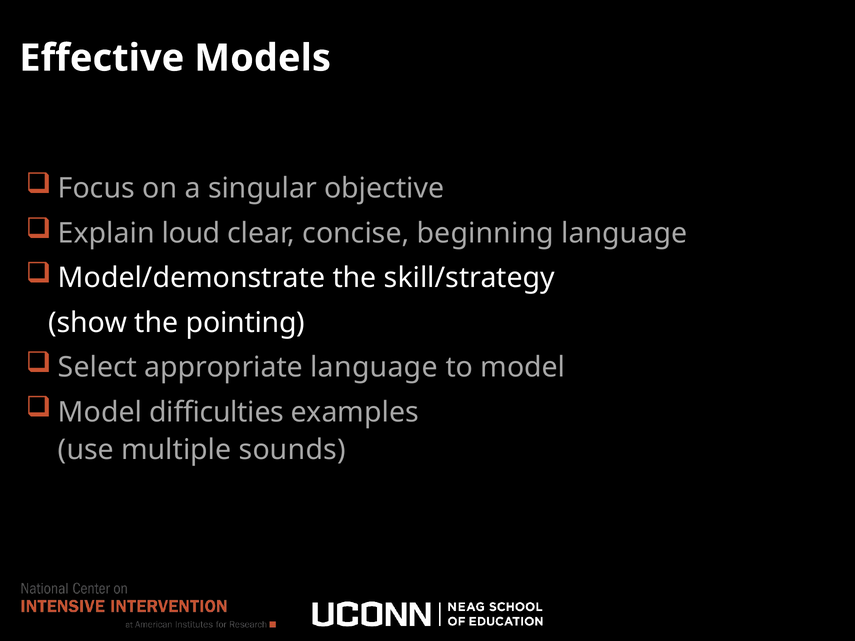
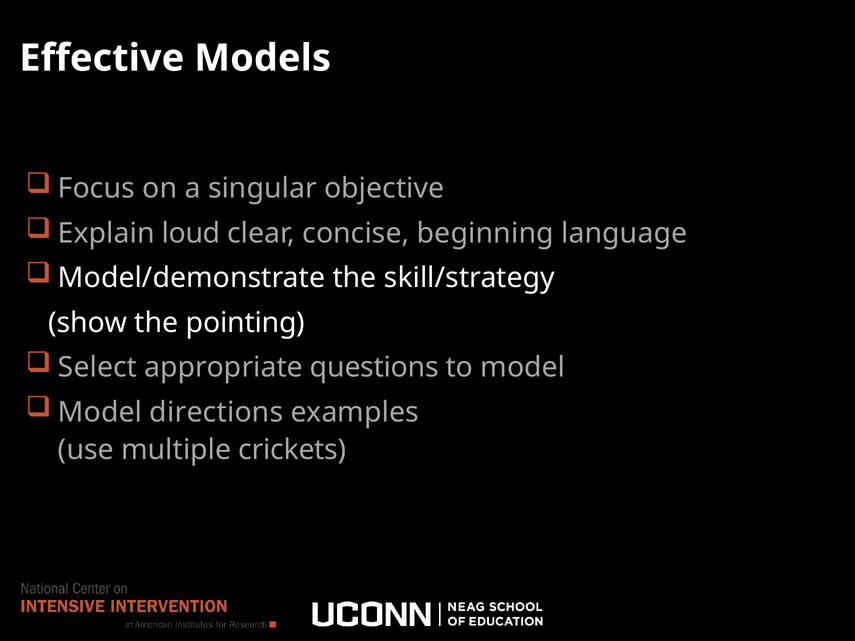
appropriate language: language -> questions (374, 368)
difficulties: difficulties -> directions (216, 412)
sounds: sounds -> crickets (292, 450)
